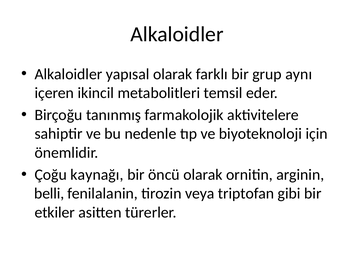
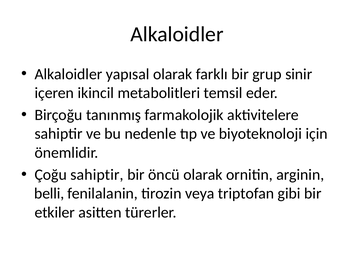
aynı: aynı -> sinir (299, 74)
Çoğu kaynağı: kaynağı -> sahiptir (97, 175)
